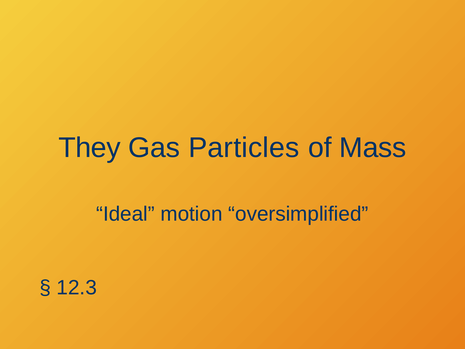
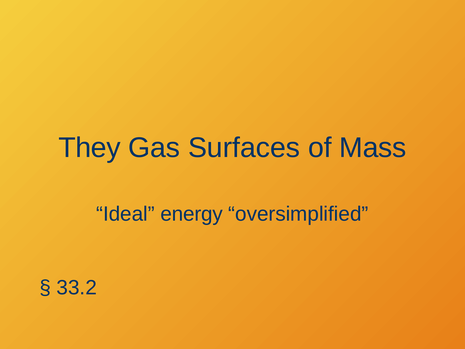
Particles: Particles -> Surfaces (244, 148)
motion: motion -> energy (192, 214)
12.3: 12.3 -> 33.2 (77, 287)
